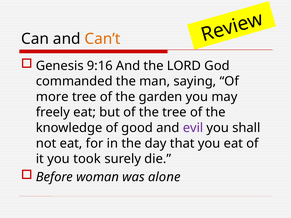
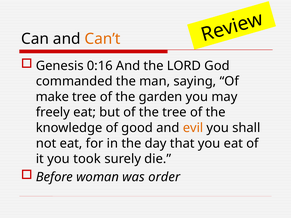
9:16: 9:16 -> 0:16 (100, 66)
more: more -> make (52, 97)
evil colour: purple -> orange (193, 128)
alone: alone -> order (164, 177)
